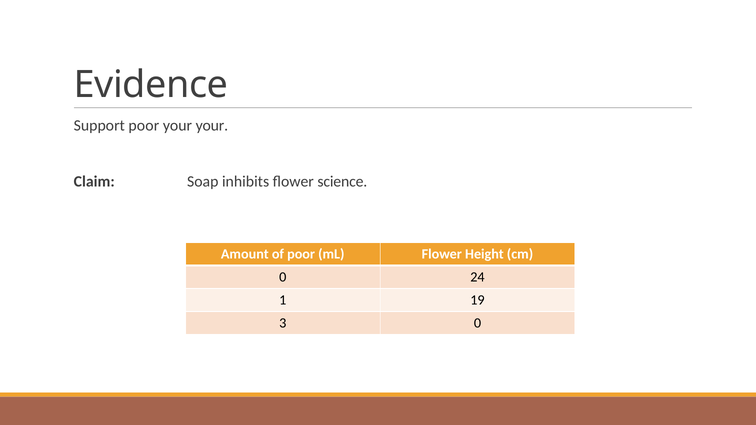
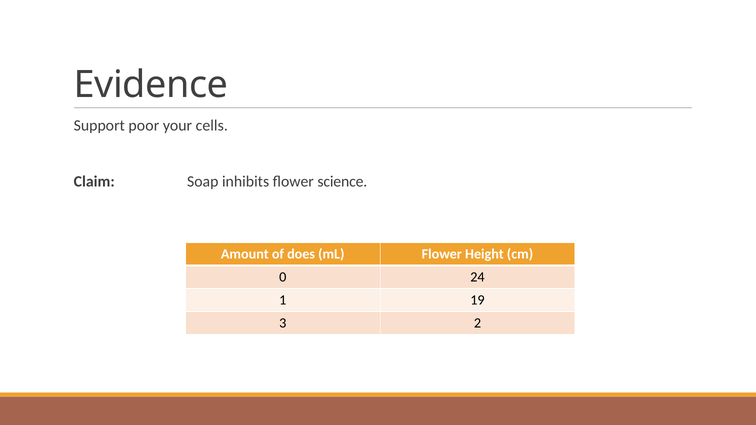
your your: your -> cells (212, 126)
of poor: poor -> does (301, 254)
3 0: 0 -> 2 (477, 323)
